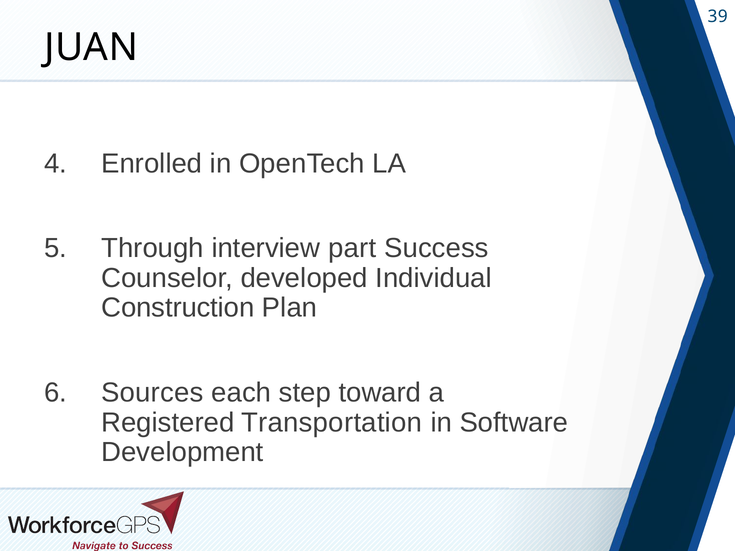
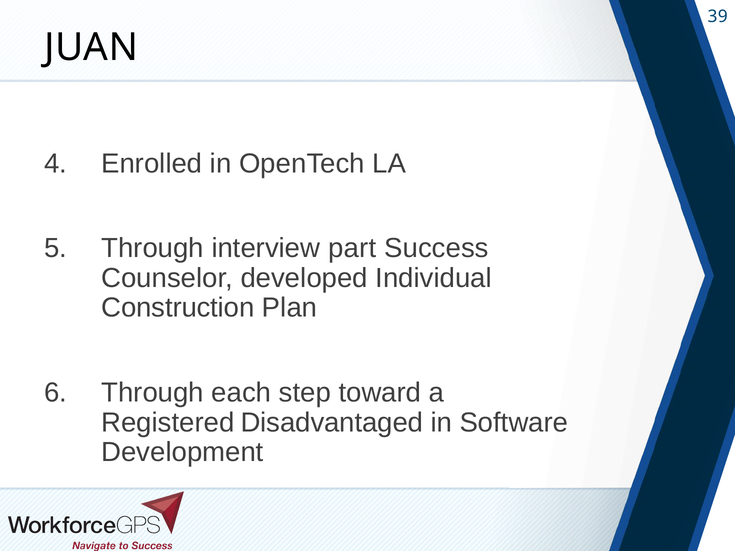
Sources: Sources -> Through (153, 393)
Transportation: Transportation -> Disadvantaged (332, 423)
